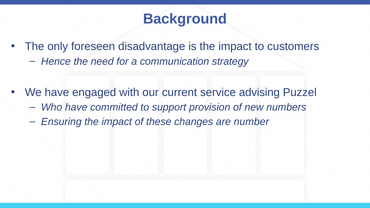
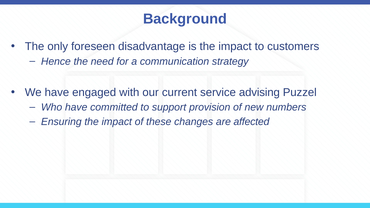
number: number -> affected (251, 122)
